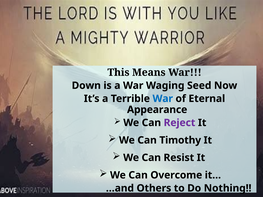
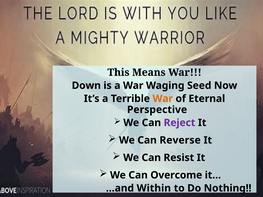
War colour: blue -> orange (163, 99)
Appearance: Appearance -> Perspective (157, 110)
Timothy: Timothy -> Reverse (180, 140)
Others: Others -> Within (154, 188)
